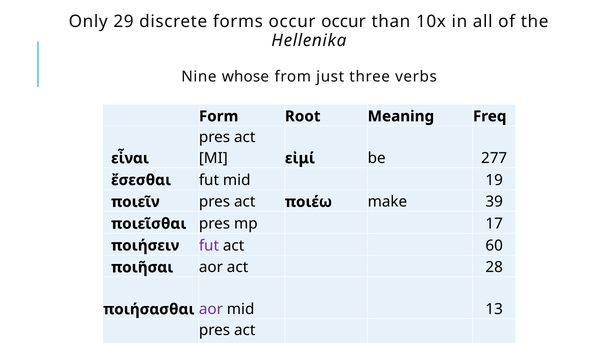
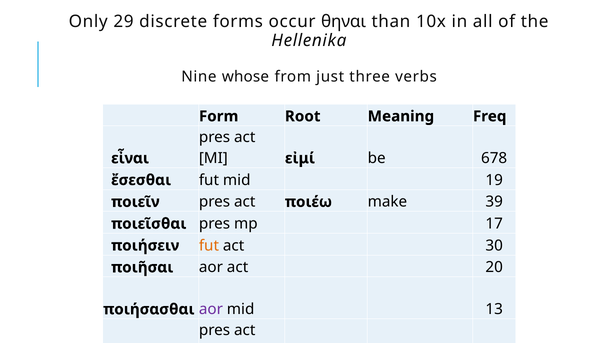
occur occur: occur -> θηναι (344, 22)
277: 277 -> 678 (494, 158)
fut colour: purple -> orange (209, 245)
60: 60 -> 30 (494, 245)
28: 28 -> 20 (494, 267)
